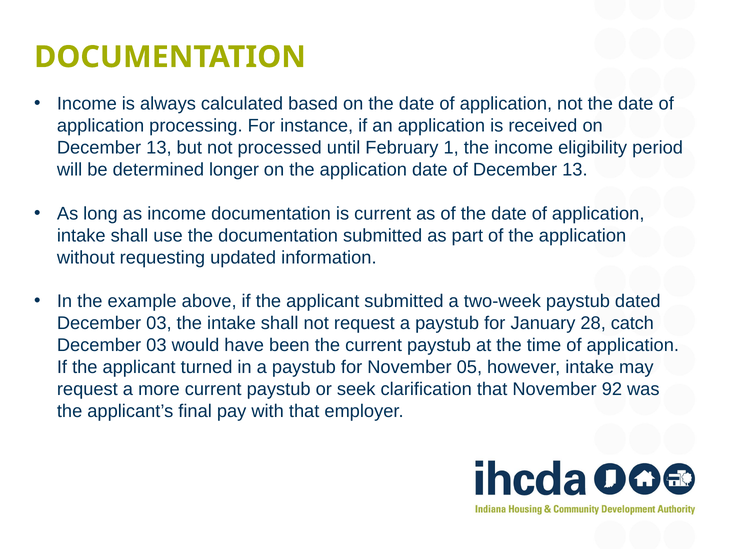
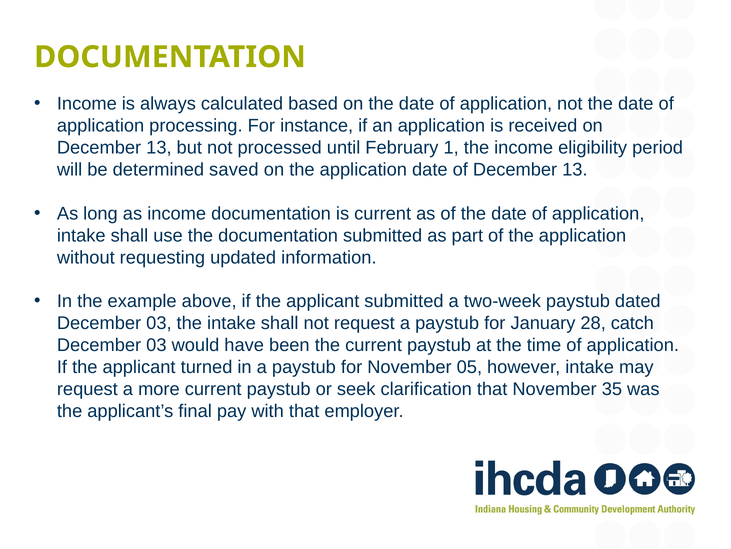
longer: longer -> saved (234, 169)
92: 92 -> 35 (612, 389)
